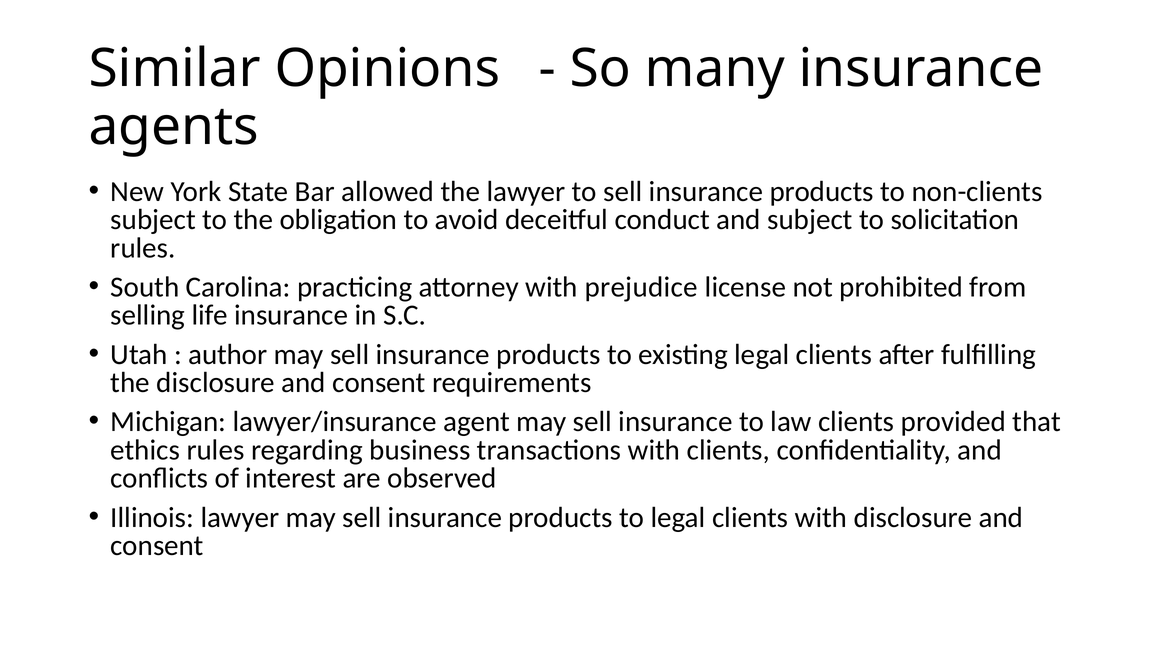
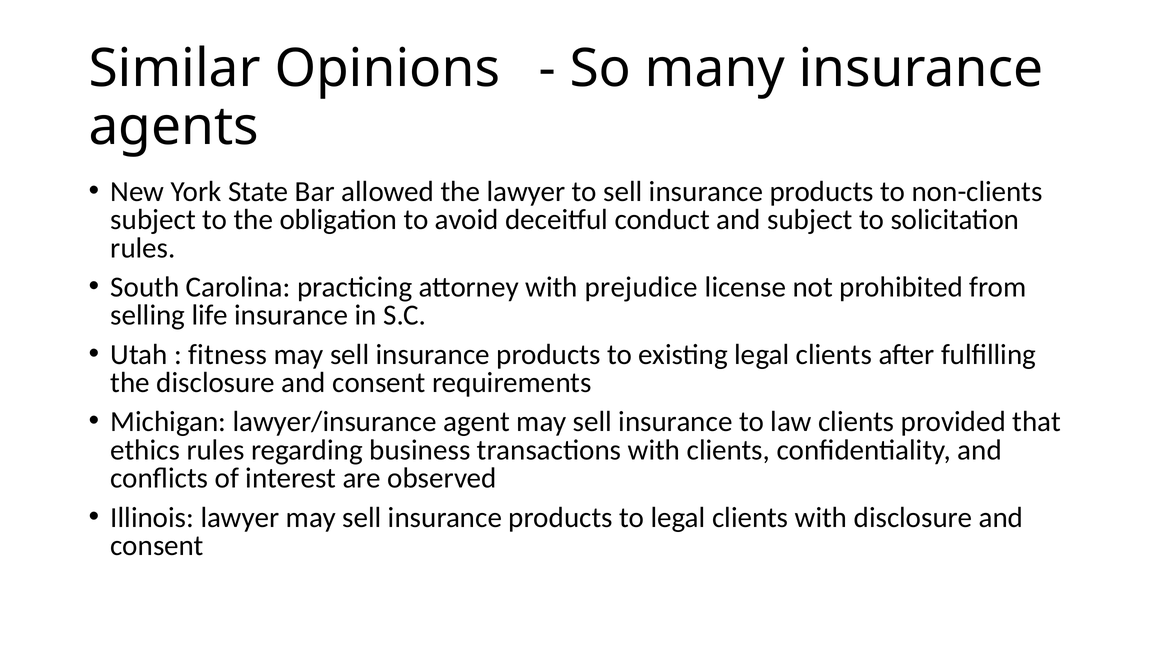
author: author -> fitness (228, 355)
